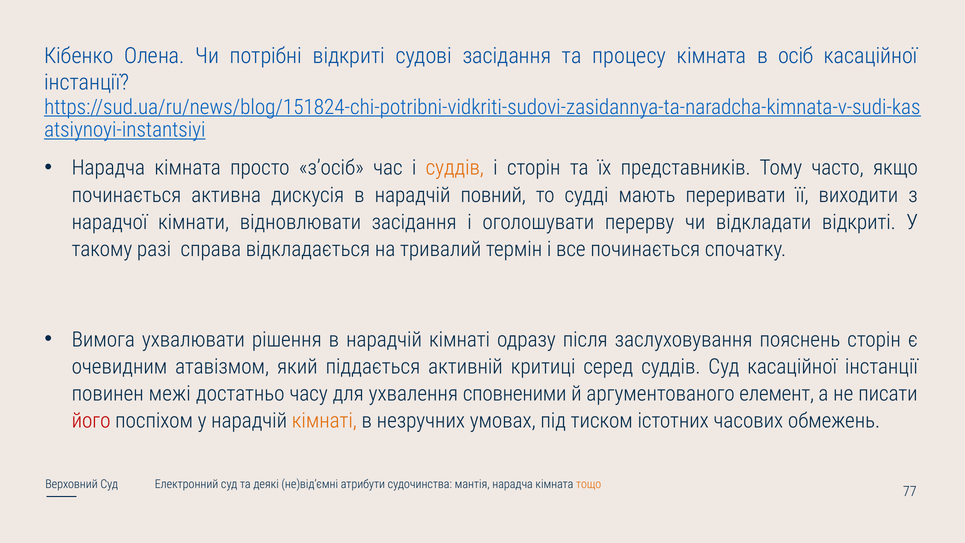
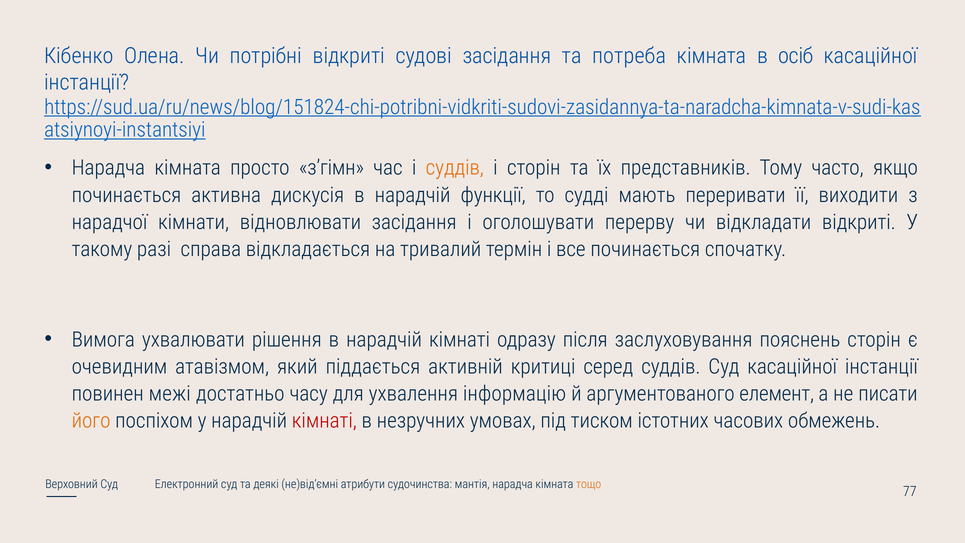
процесу: процесу -> потреба (629, 56)
з’осіб: з’осіб -> з’гімн (331, 168)
повний: повний -> функції (493, 195)
сповненими: сповненими -> інформацію (515, 394)
його colour: red -> orange (91, 421)
кімнаті colour: orange -> red (324, 421)
